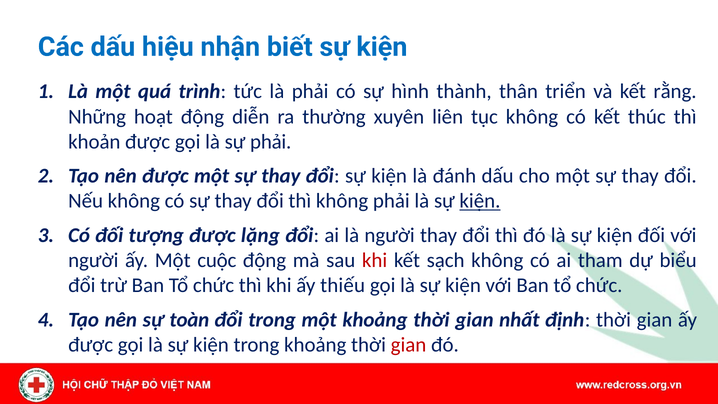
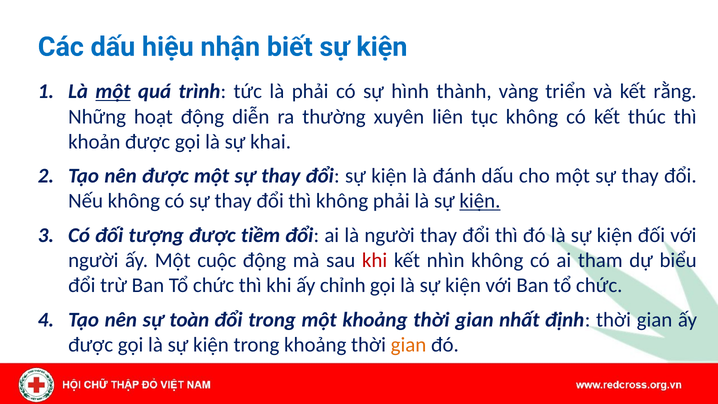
một underline: none -> present (113, 91)
thân: thân -> vàng (519, 91)
sự phải: phải -> khai (271, 142)
lặng: lặng -> tiềm (261, 235)
sạch: sạch -> nhìn (446, 260)
thiếu: thiếu -> chỉnh (343, 285)
gian colour: red -> orange (409, 345)
